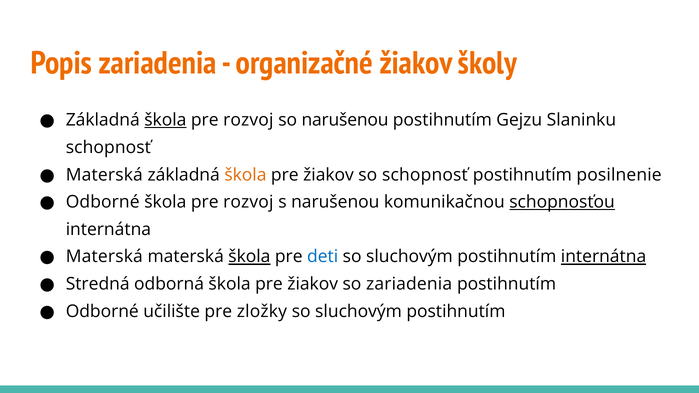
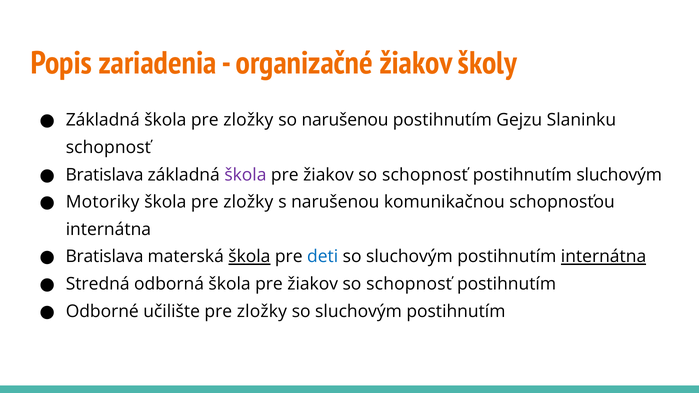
škola underline: present -> none (165, 120)
rozvoj: rozvoj -> zložky (248, 120)
Materská: Materská -> Bratislava (105, 175)
škola colour: orange -> purple (245, 175)
postihnutím posilnenie: posilnenie -> sluchovým (619, 175)
Odborné: Odborné -> Motoriky (103, 202)
rozvoj: rozvoj -> zložky (248, 202)
schopnosťou underline: present -> none (562, 202)
Materská: Materská -> Bratislava (105, 257)
zariadenia: zariadenia -> schopnosť (409, 284)
